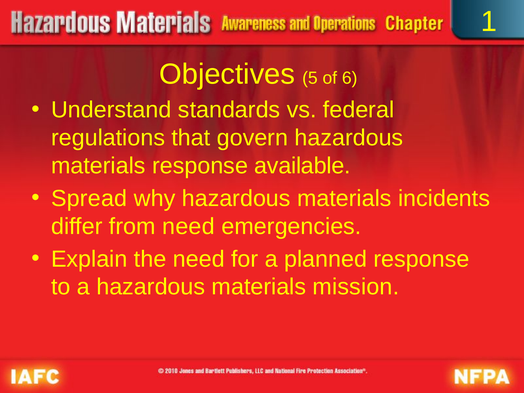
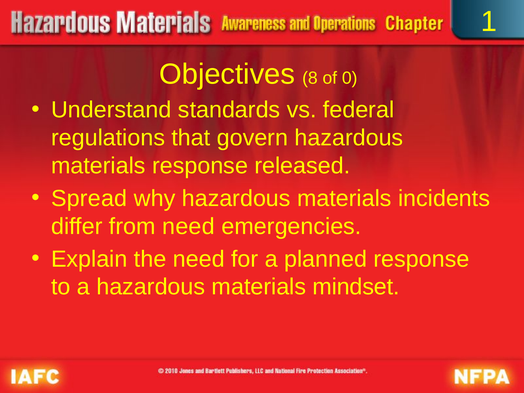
5: 5 -> 8 (310, 78)
6: 6 -> 0 (350, 78)
available: available -> released (302, 166)
mission: mission -> mindset (356, 287)
